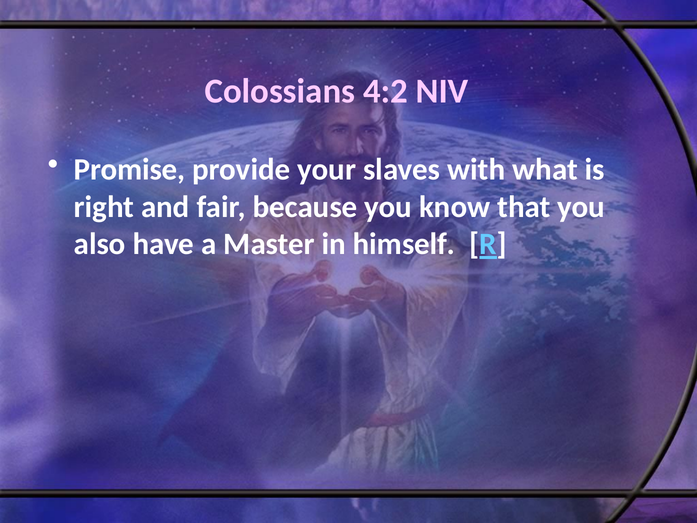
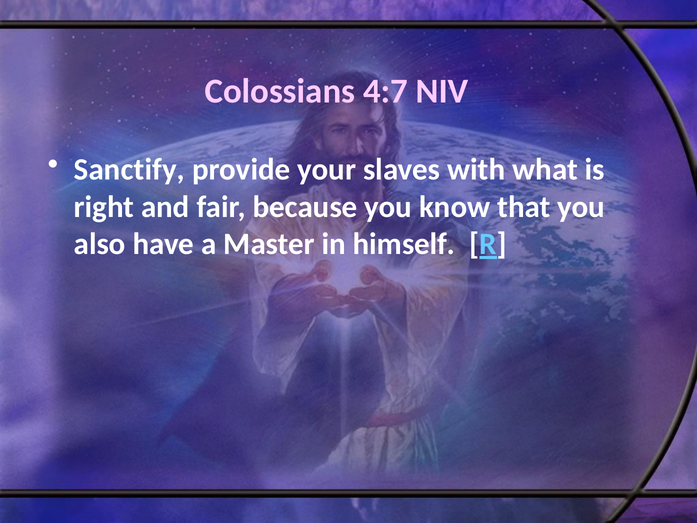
4:2: 4:2 -> 4:7 (385, 91)
Promise: Promise -> Sanctify (129, 169)
